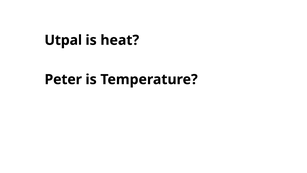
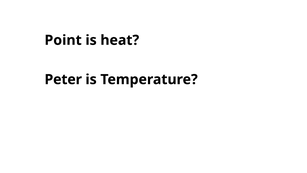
Utpal: Utpal -> Point (63, 40)
